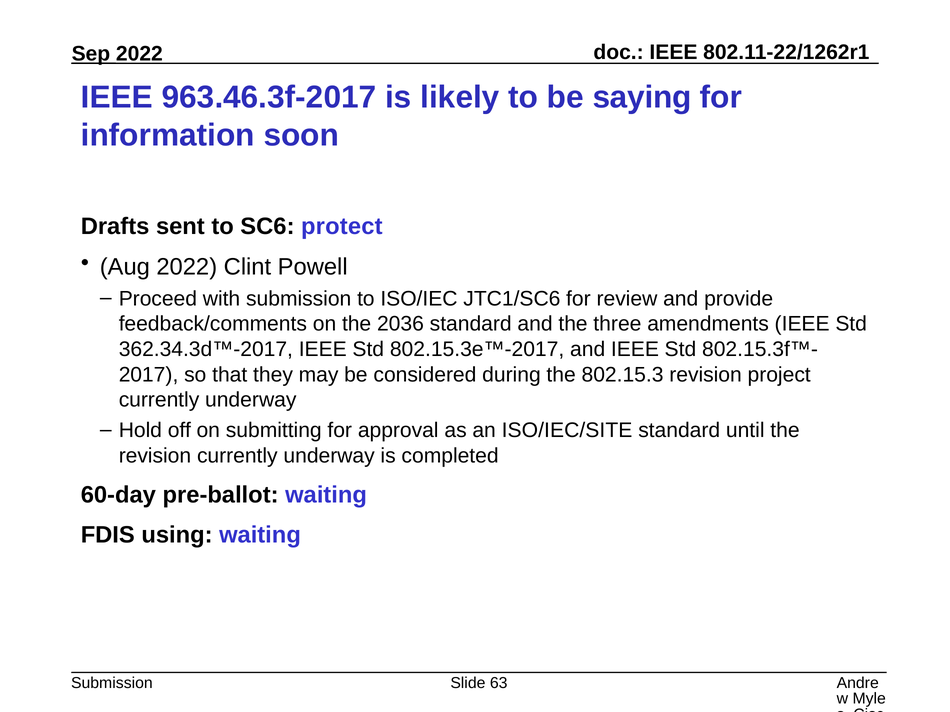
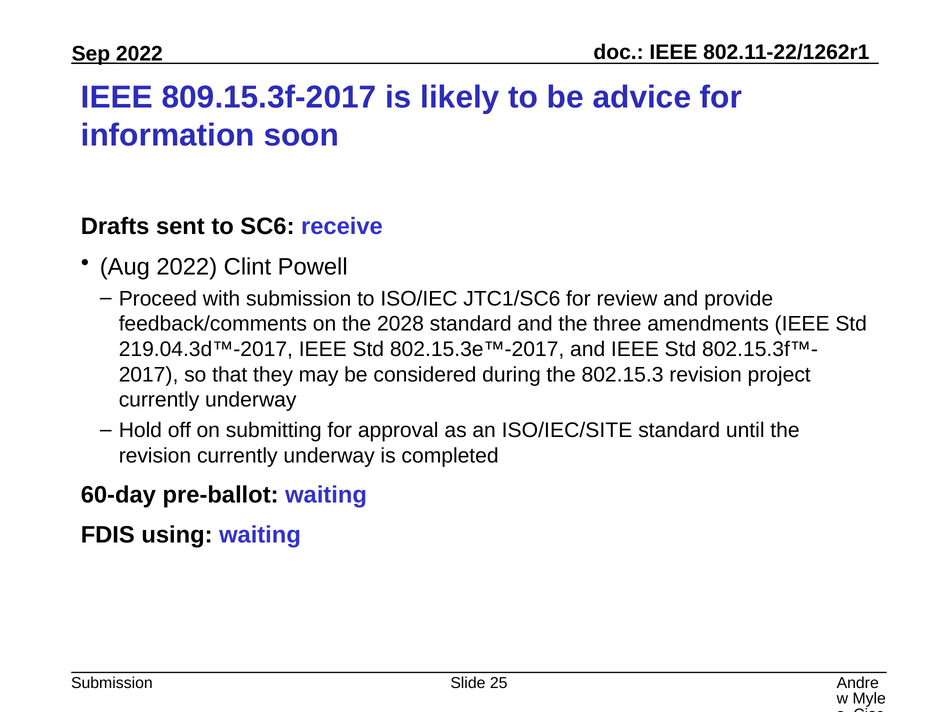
963.46.3f-2017: 963.46.3f-2017 -> 809.15.3f-2017 (269, 97)
saying: saying -> advice (642, 97)
protect: protect -> receive (342, 227)
2036: 2036 -> 2028 (400, 324)
362.34.3d™-2017: 362.34.3d™-2017 -> 219.04.3d™-2017 (206, 350)
63: 63 -> 25 (499, 683)
